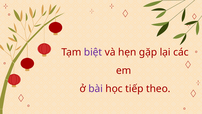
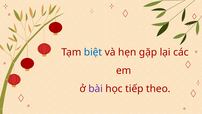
biệt colour: purple -> blue (93, 52)
